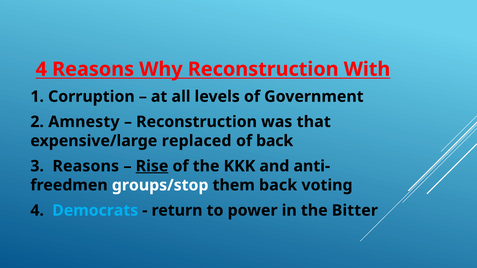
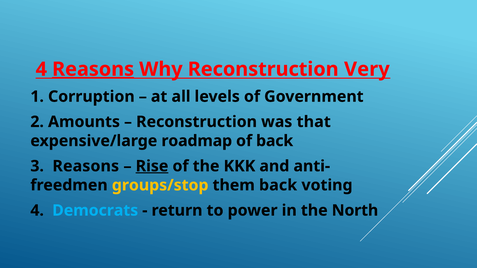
Reasons underline: none -> present (93, 69)
With: With -> Very (367, 69)
Amnesty: Amnesty -> Amounts (84, 122)
replaced: replaced -> roadmap (197, 141)
groups/stop colour: white -> yellow (160, 185)
Bitter: Bitter -> North (355, 211)
